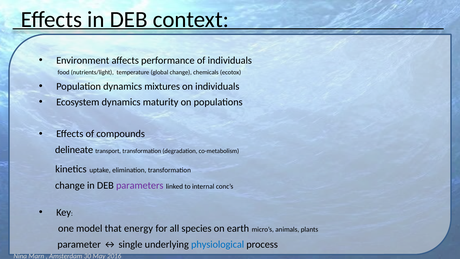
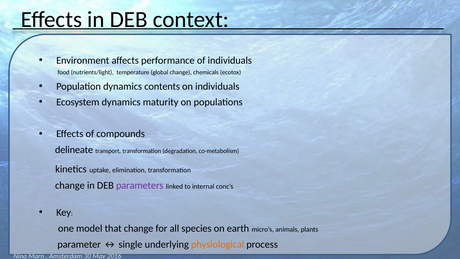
mixtures: mixtures -> contents (162, 86)
that energy: energy -> change (139, 228)
physiological colour: blue -> orange (218, 244)
